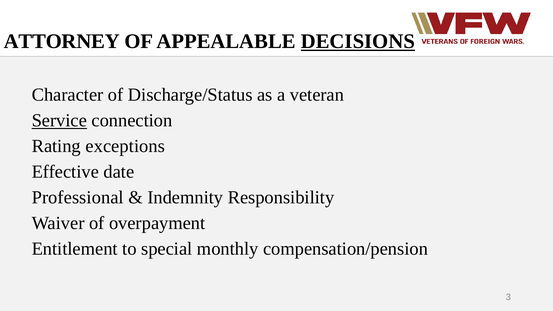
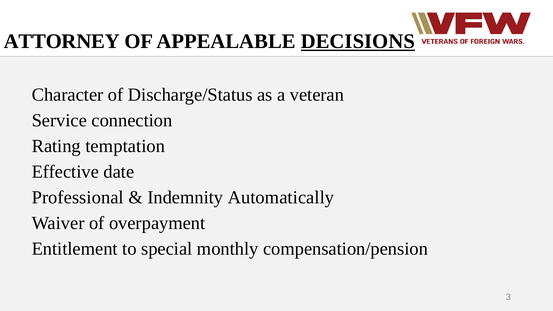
Service underline: present -> none (59, 121)
exceptions: exceptions -> temptation (125, 146)
Responsibility: Responsibility -> Automatically (281, 198)
